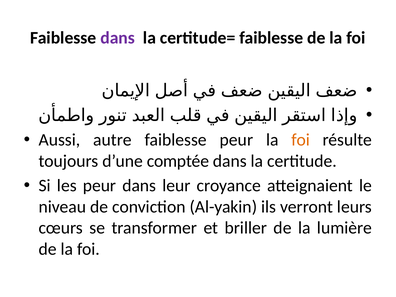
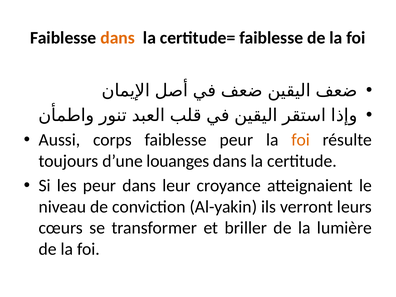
dans colour: purple -> orange (118, 38)
autre: autre -> corps (112, 140)
comptée: comptée -> louanges (178, 161)
